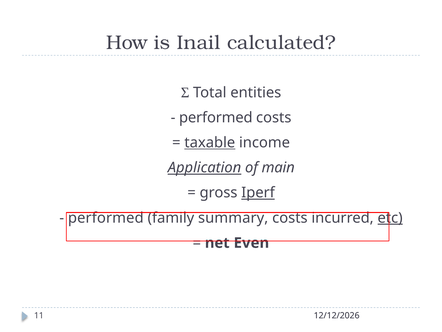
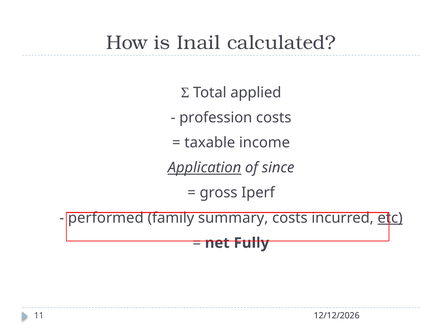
entities: entities -> applied (256, 92)
performed: performed -> profession (216, 117)
taxable underline: present -> none (210, 142)
main: main -> since (278, 167)
Iperf underline: present -> none (258, 193)
Even: Even -> Fully (251, 243)
